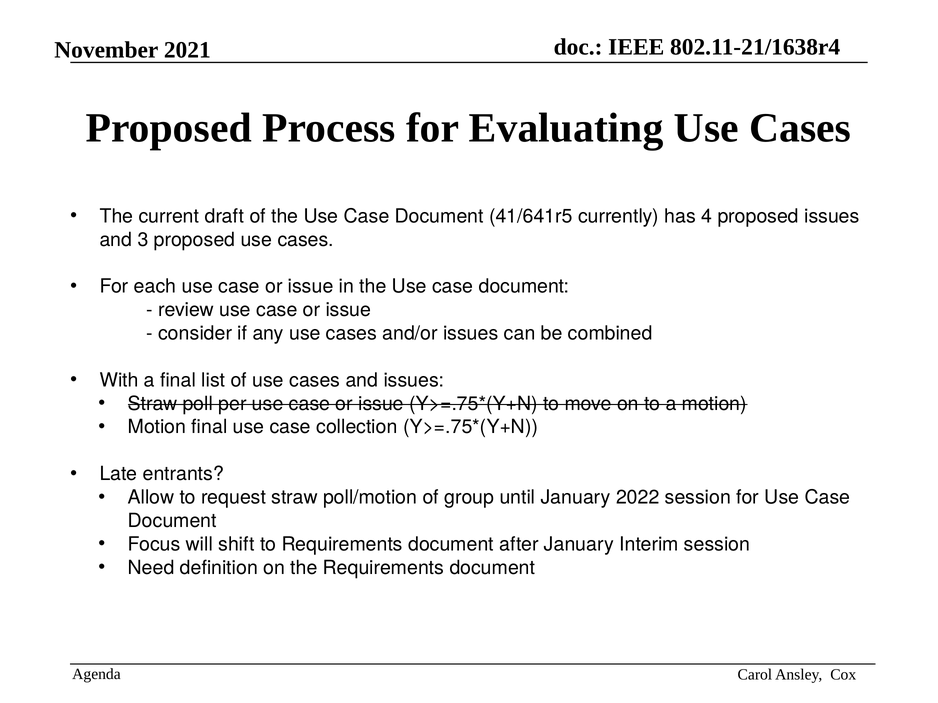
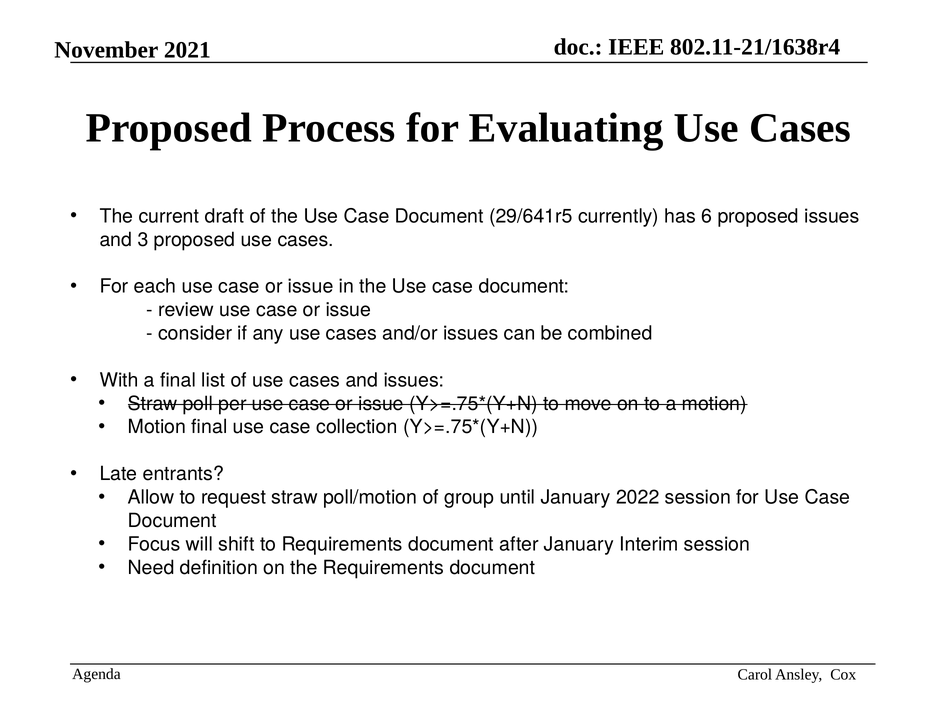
41/641r5: 41/641r5 -> 29/641r5 (531, 216)
4: 4 -> 6 (707, 216)
